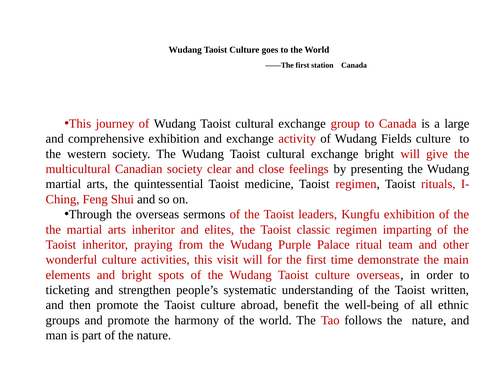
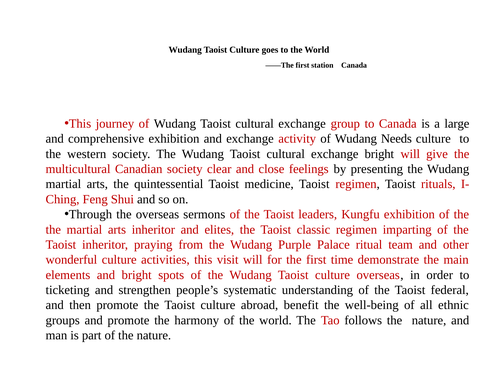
Fields: Fields -> Needs (396, 139)
written: written -> federal (450, 289)
